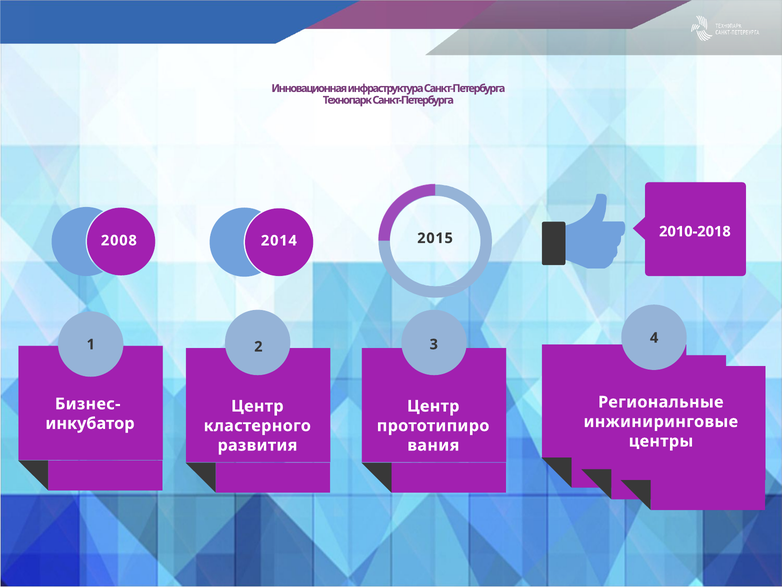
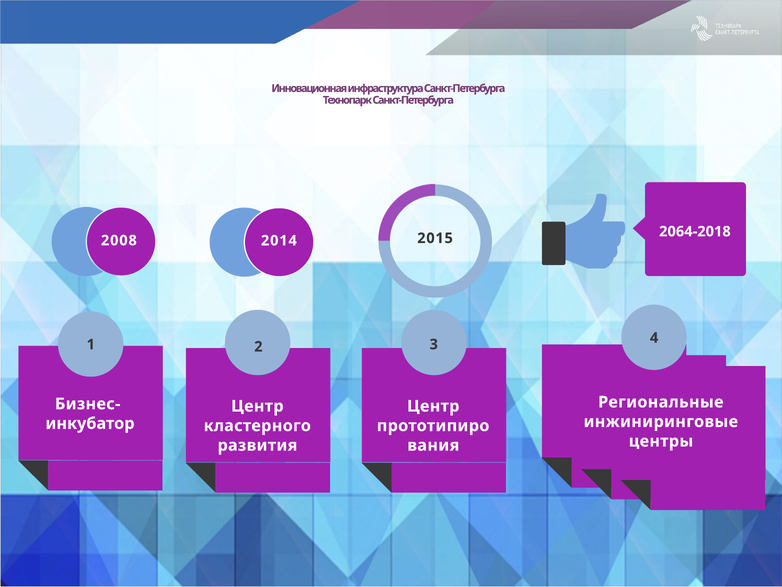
2010-2018: 2010-2018 -> 2064-2018 (695, 231)
